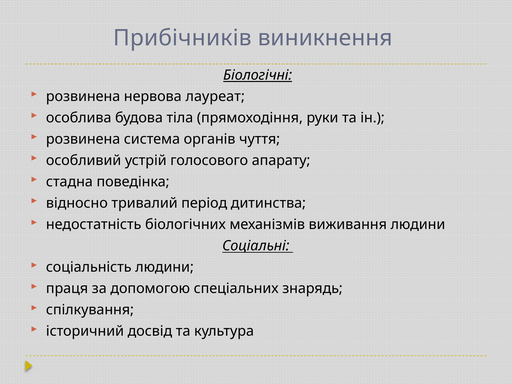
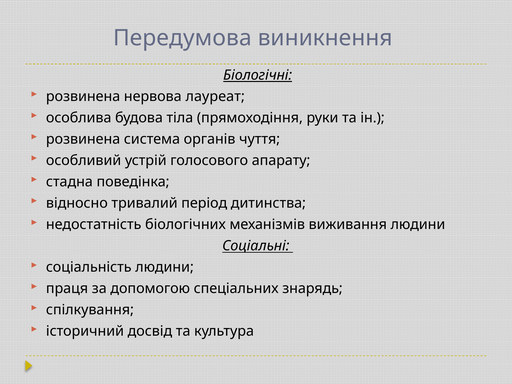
Прибічників: Прибічників -> Передумова (182, 38)
